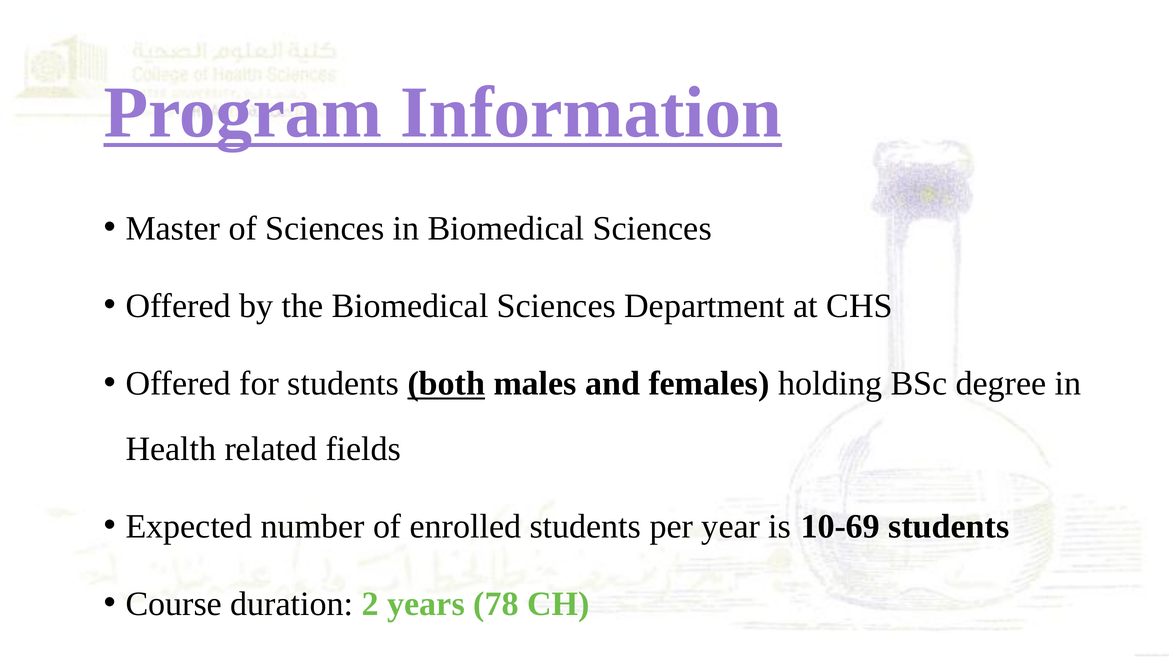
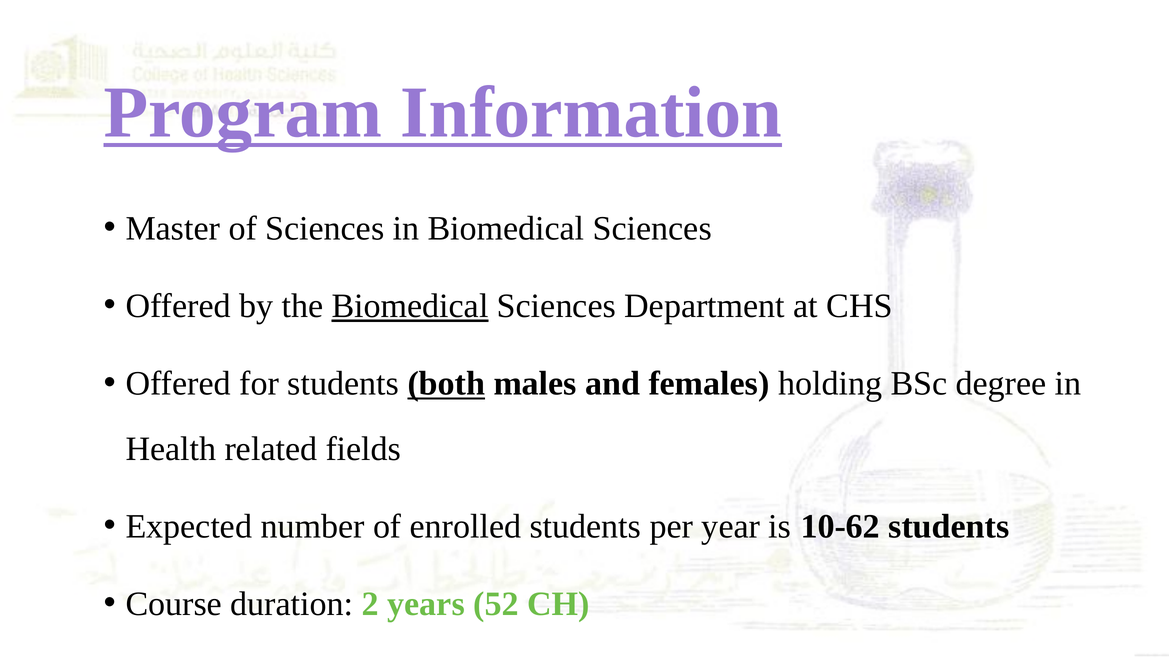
Biomedical underline: none -> present (410, 306)
10-69: 10-69 -> 10-62 (840, 526)
78: 78 -> 52 (496, 604)
